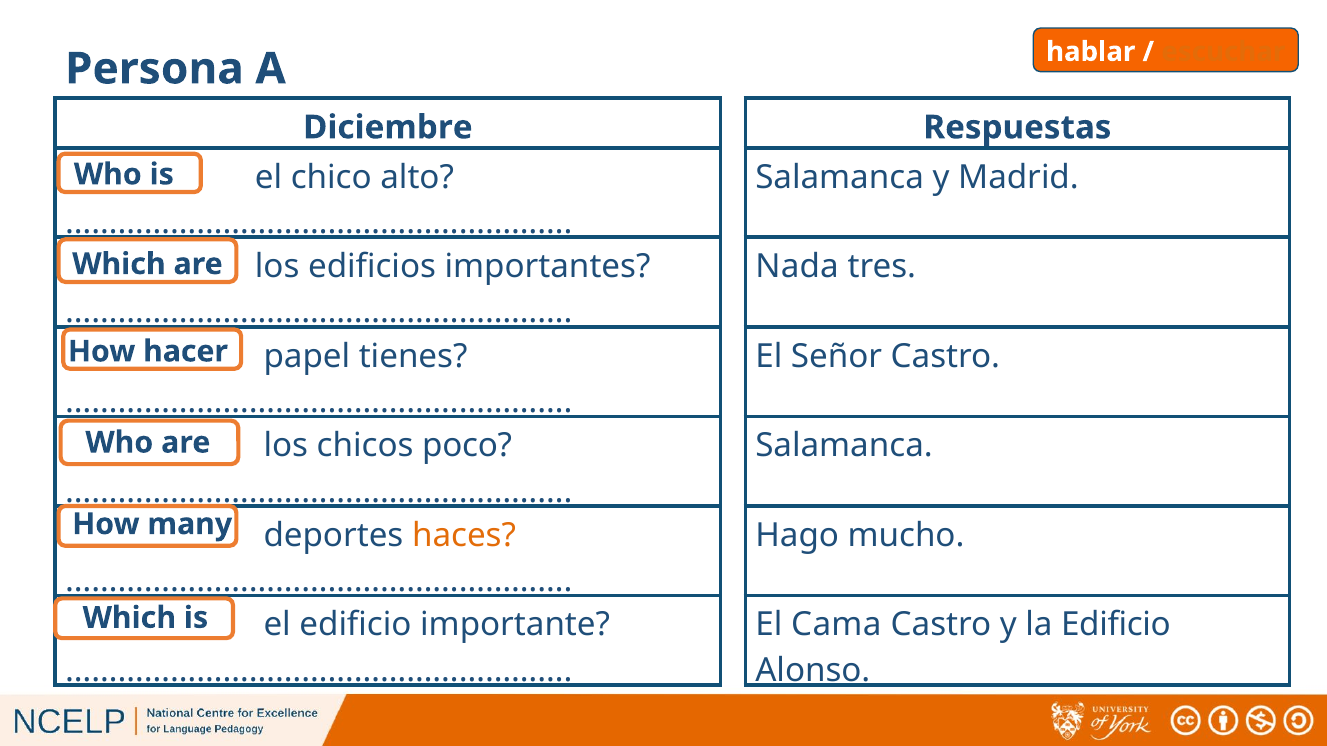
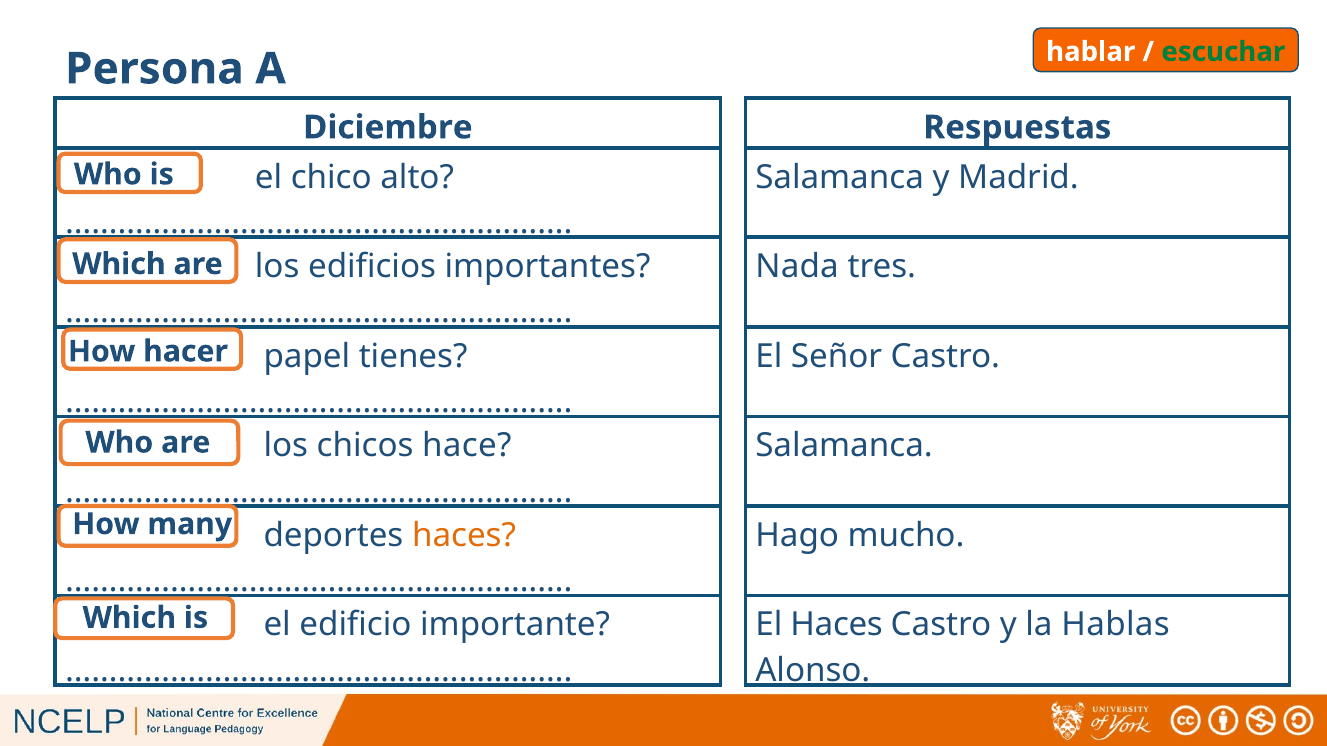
escuchar colour: orange -> green (1223, 52)
poco: poco -> hace (467, 446)
El Cama: Cama -> Haces (837, 625)
la Edificio: Edificio -> Hablas (1116, 625)
